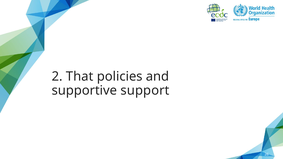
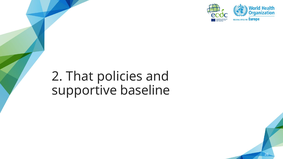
support: support -> baseline (145, 91)
